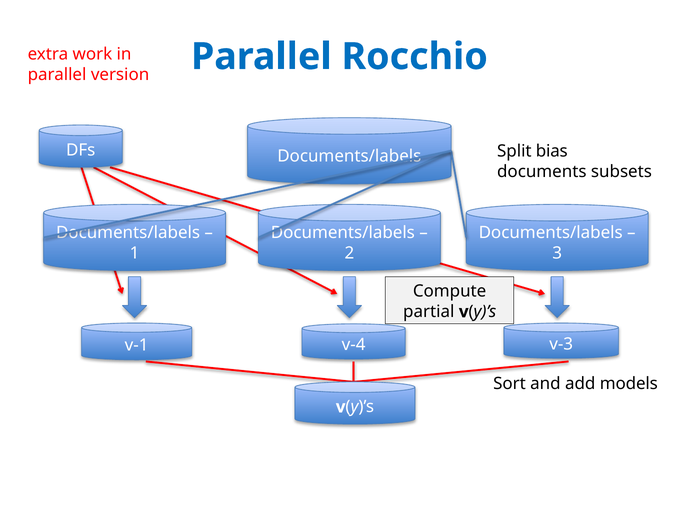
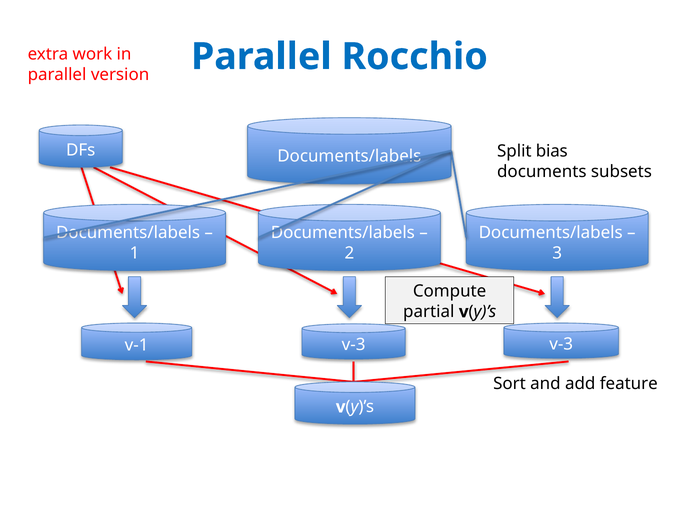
v-1 v-4: v-4 -> v-3 (354, 345)
models: models -> feature (629, 384)
